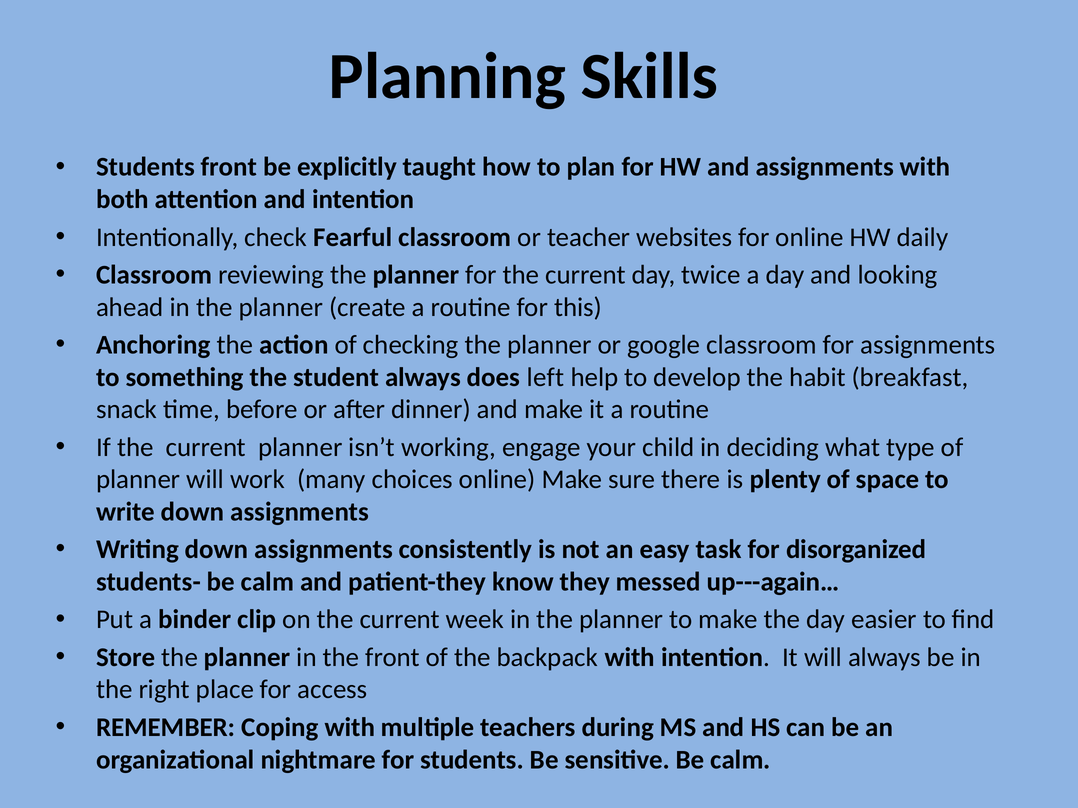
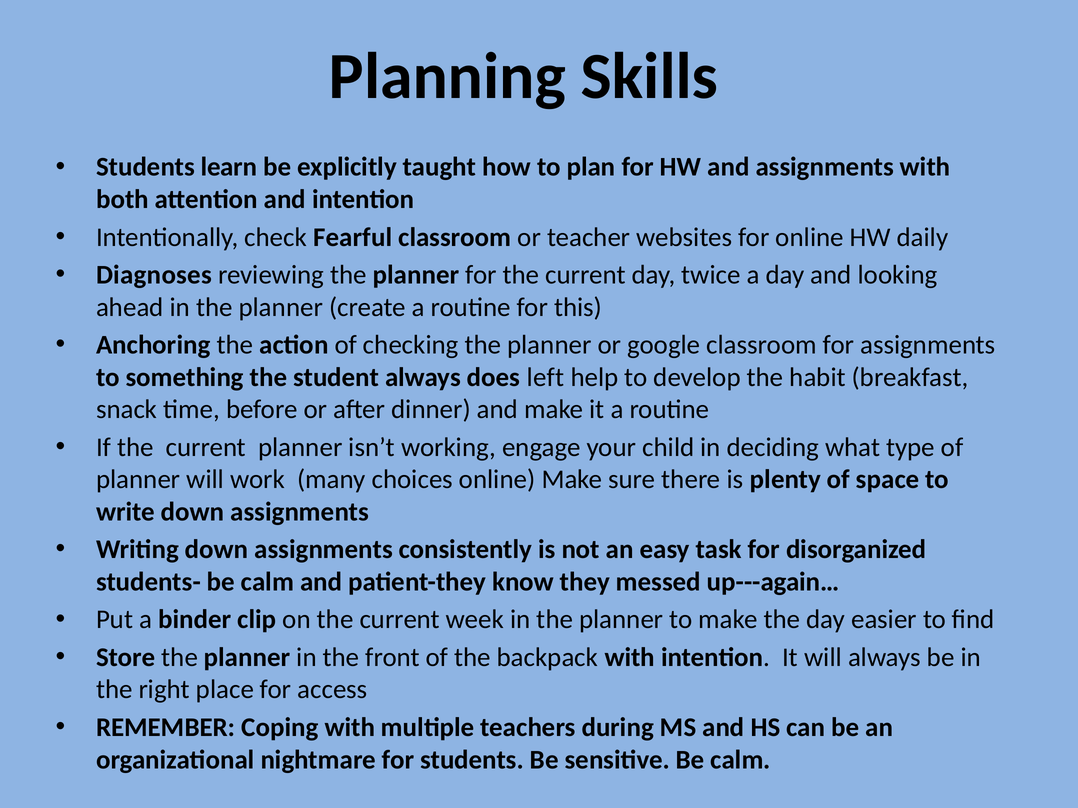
Students front: front -> learn (229, 167)
Classroom: Classroom -> Diagnoses (154, 275)
